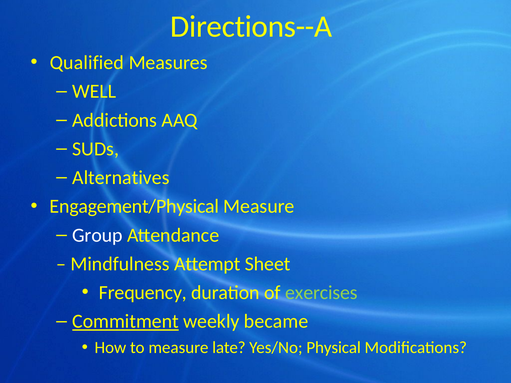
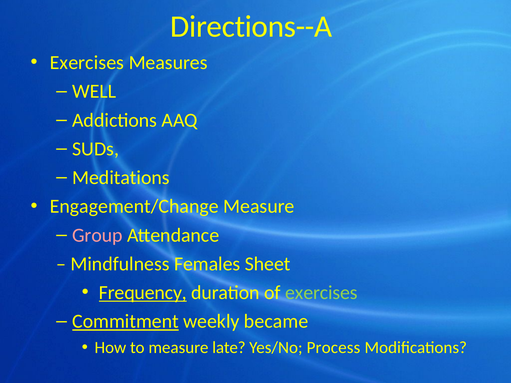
Qualified: Qualified -> Exercises (87, 63)
Alternatives: Alternatives -> Meditations (121, 178)
Engagement/Physical: Engagement/Physical -> Engagement/Change (134, 207)
Group colour: white -> pink (97, 235)
Attempt: Attempt -> Females (207, 264)
Frequency underline: none -> present (143, 293)
Physical: Physical -> Process (333, 348)
